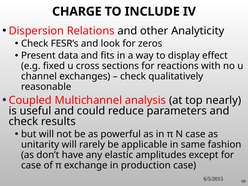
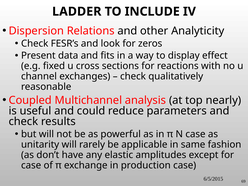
CHARGE: CHARGE -> LADDER (77, 12)
